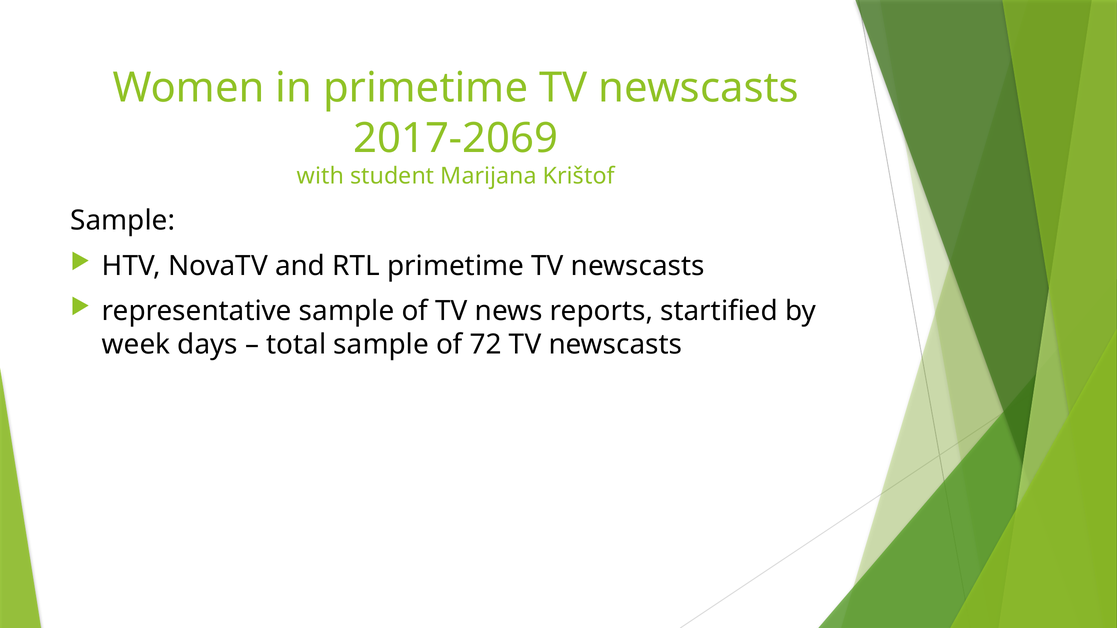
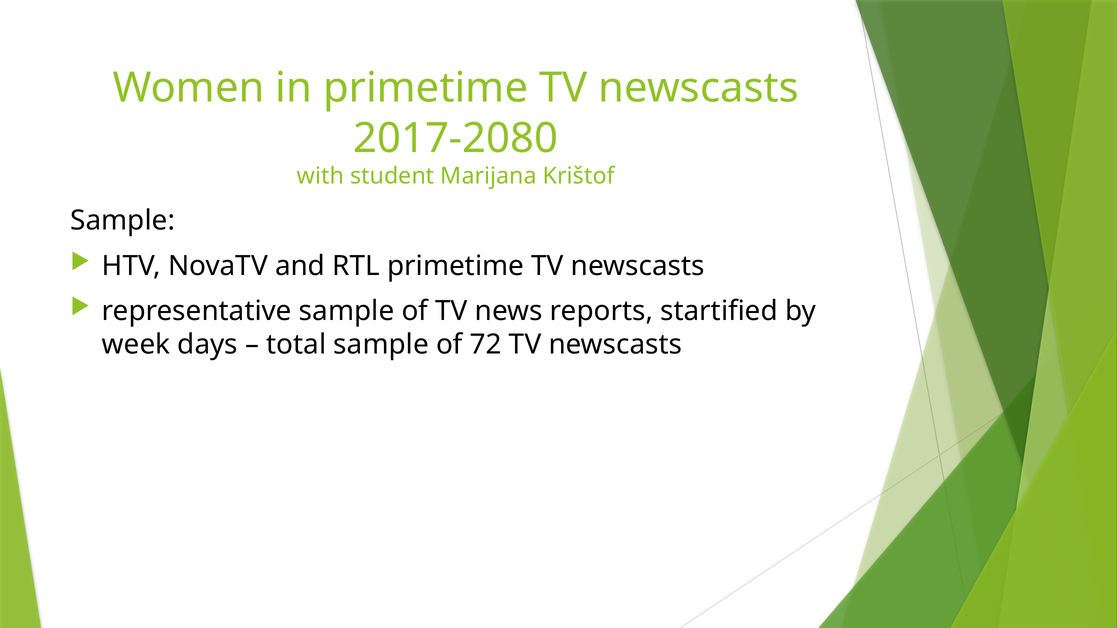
2017-2069: 2017-2069 -> 2017-2080 (456, 138)
